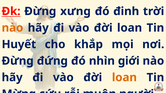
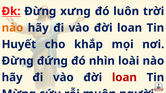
đinh: đinh -> luôn (126, 11)
giới: giới -> loài (129, 61)
loan colour: orange -> red (124, 78)
